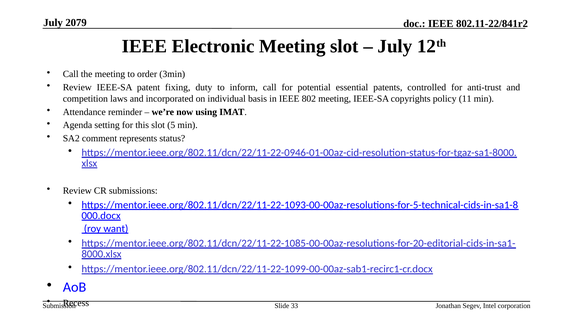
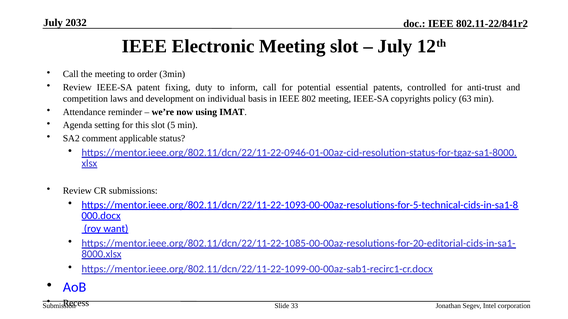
2079: 2079 -> 2032 (76, 23)
incorporated: incorporated -> development (170, 99)
11: 11 -> 63 (465, 99)
represents: represents -> applicable (138, 139)
